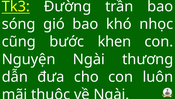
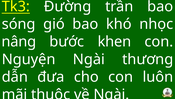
cũng: cũng -> nâng (19, 41)
